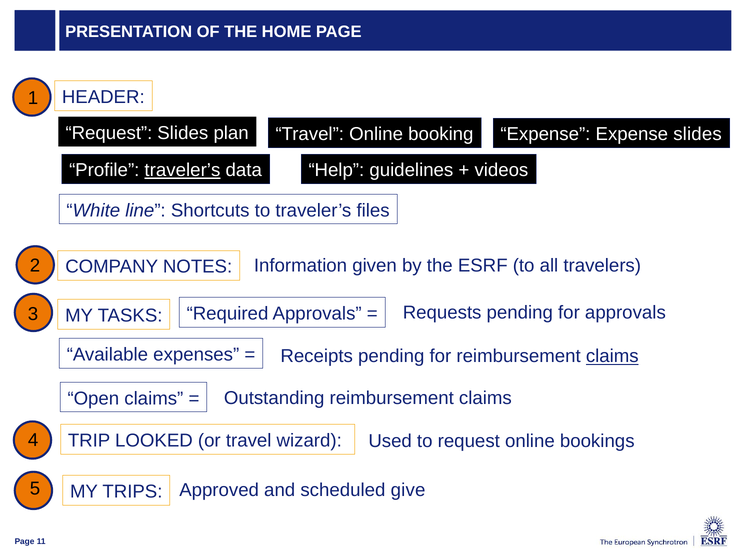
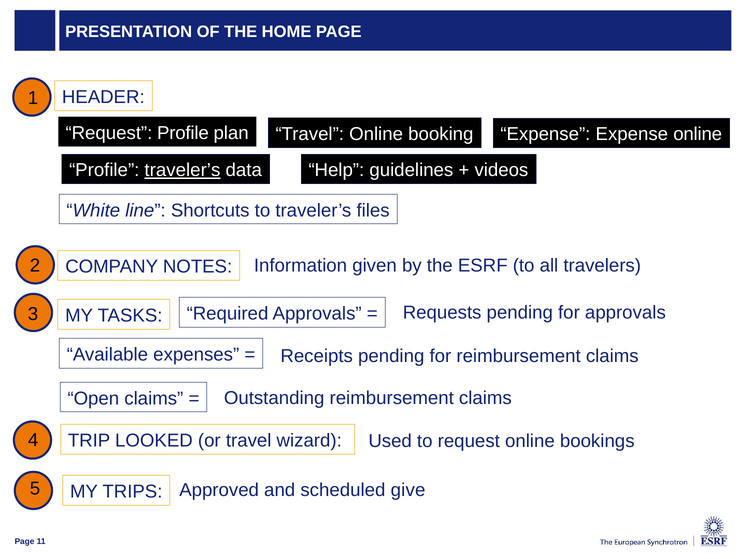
Request Slides: Slides -> Profile (183, 133)
Expense slides: slides -> online (698, 134)
claims underline: present -> none (612, 357)
